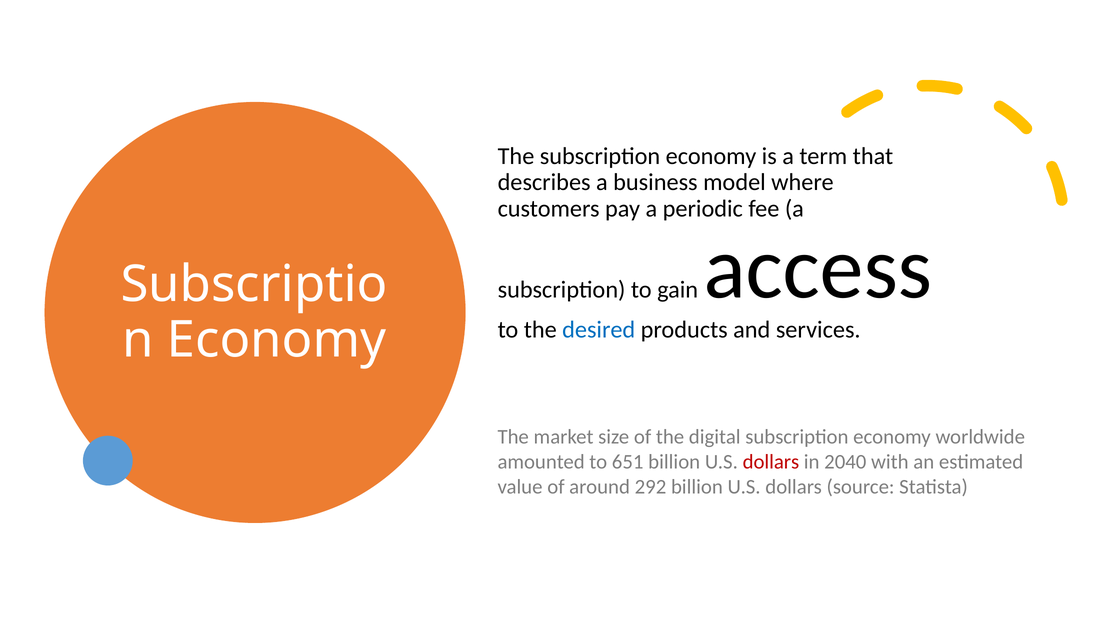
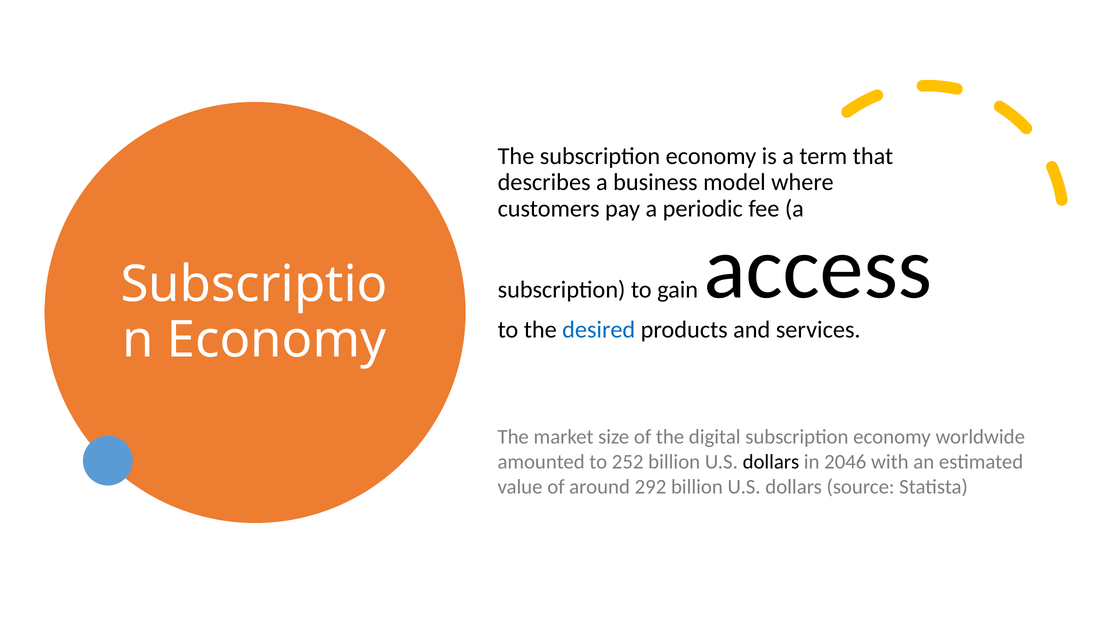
651: 651 -> 252 (628, 462)
dollars colour: red -> black (771, 462)
2040: 2040 -> 2046 (845, 462)
